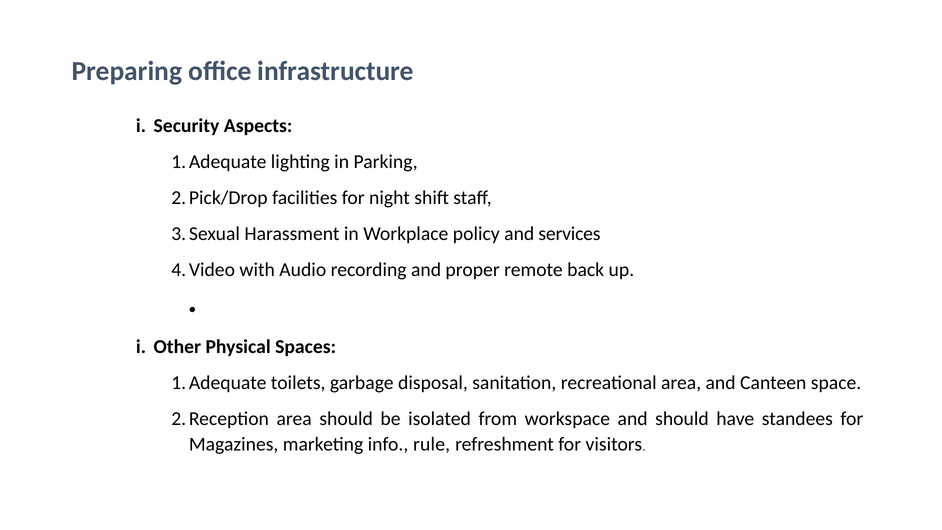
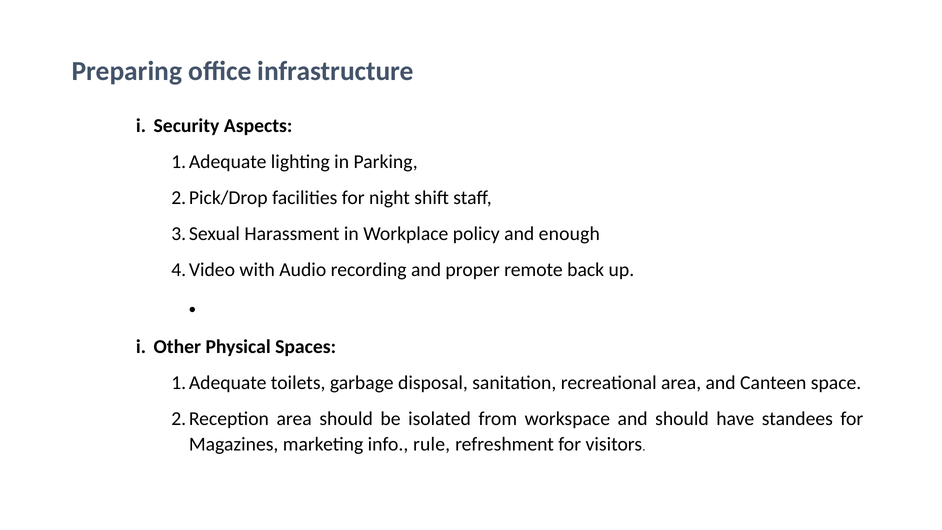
services: services -> enough (569, 234)
